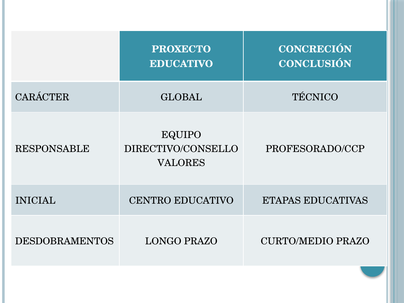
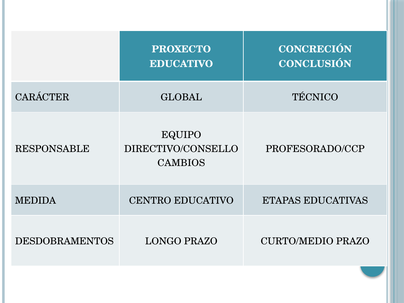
VALORES: VALORES -> CAMBIOS (181, 163)
INICIAL: INICIAL -> MEDIDA (36, 201)
